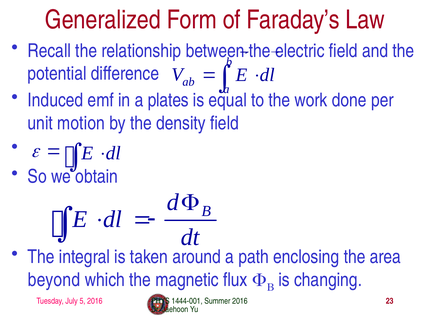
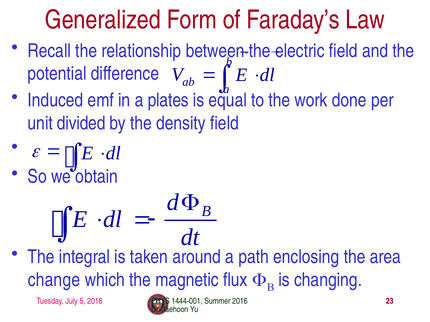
motion: motion -> divided (81, 123)
beyond: beyond -> change (54, 280)
